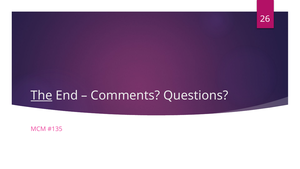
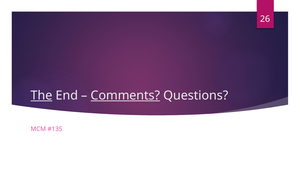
Comments underline: none -> present (125, 95)
